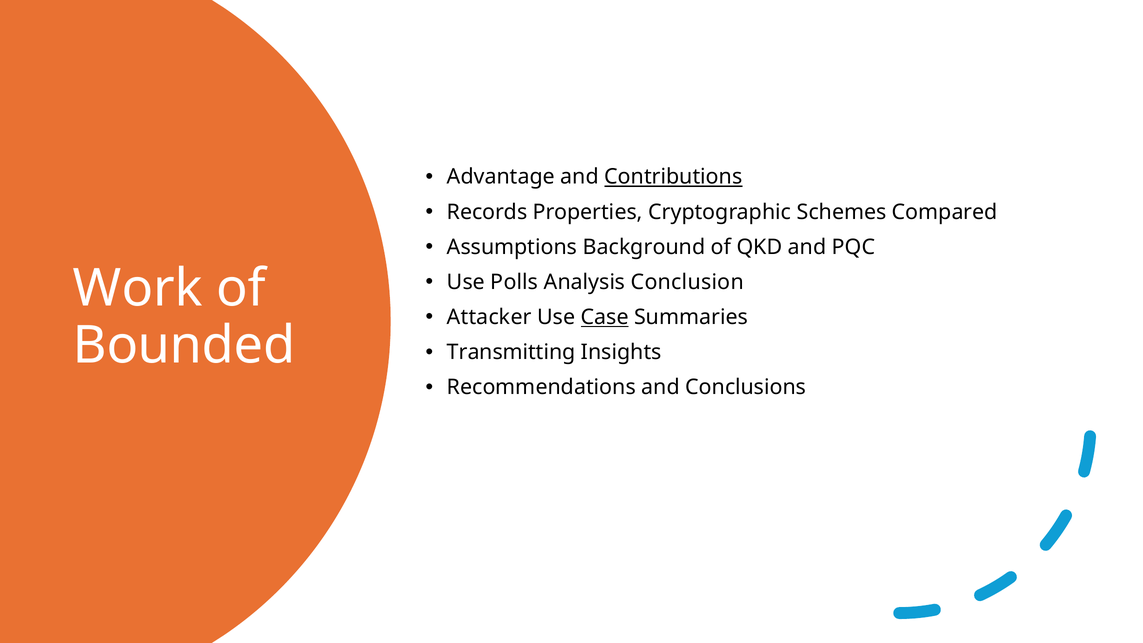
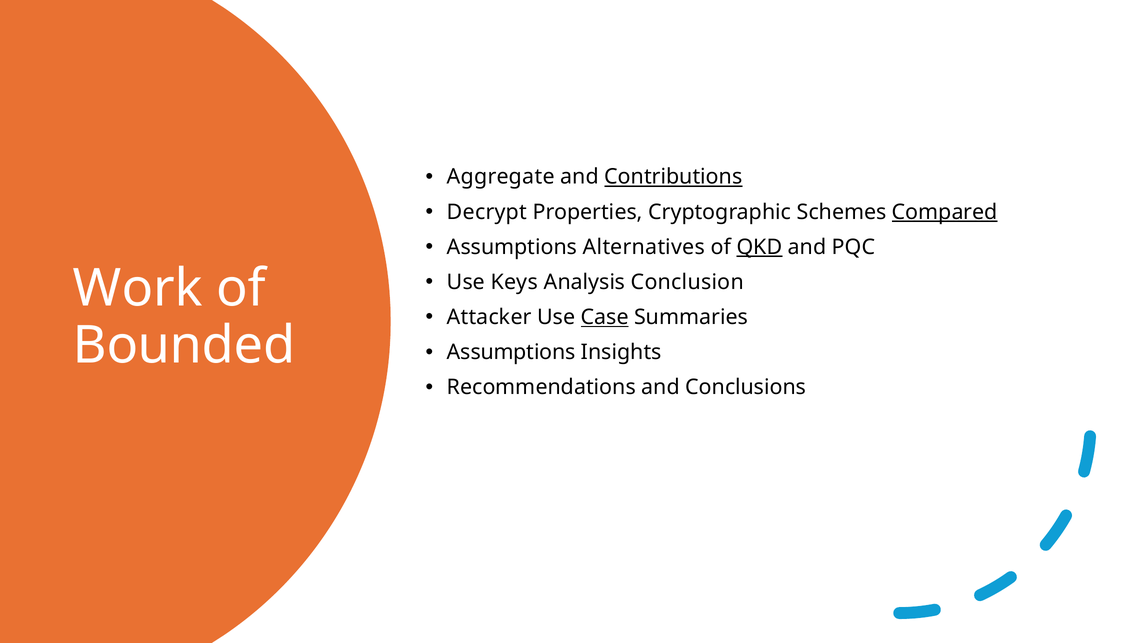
Advantage: Advantage -> Aggregate (501, 177)
Records: Records -> Decrypt (487, 212)
Compared underline: none -> present (945, 212)
Background: Background -> Alternatives (644, 247)
QKD underline: none -> present (760, 247)
Polls: Polls -> Keys (514, 282)
Transmitting: Transmitting -> Assumptions (511, 352)
